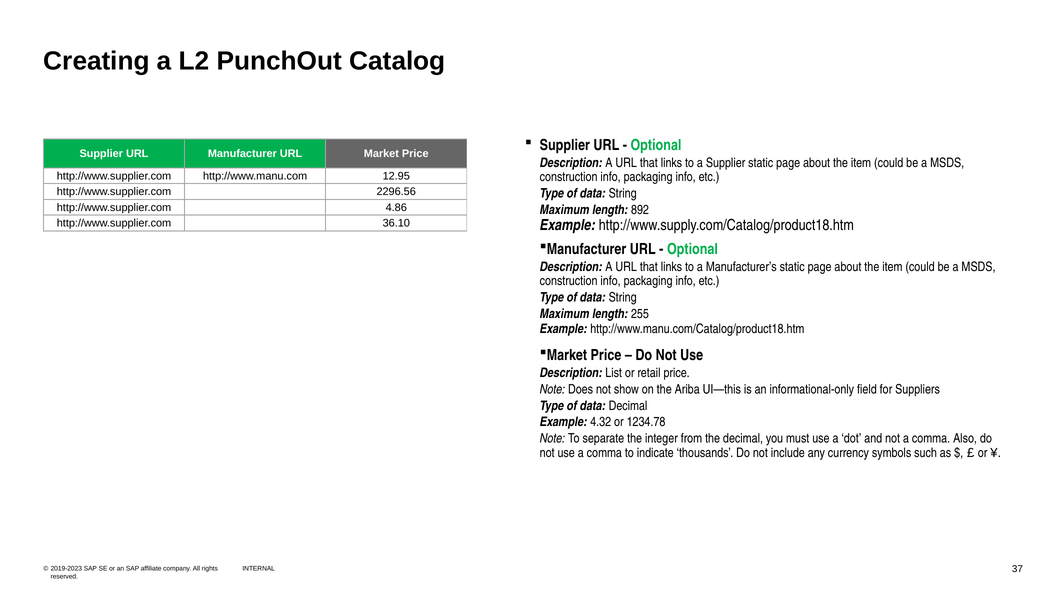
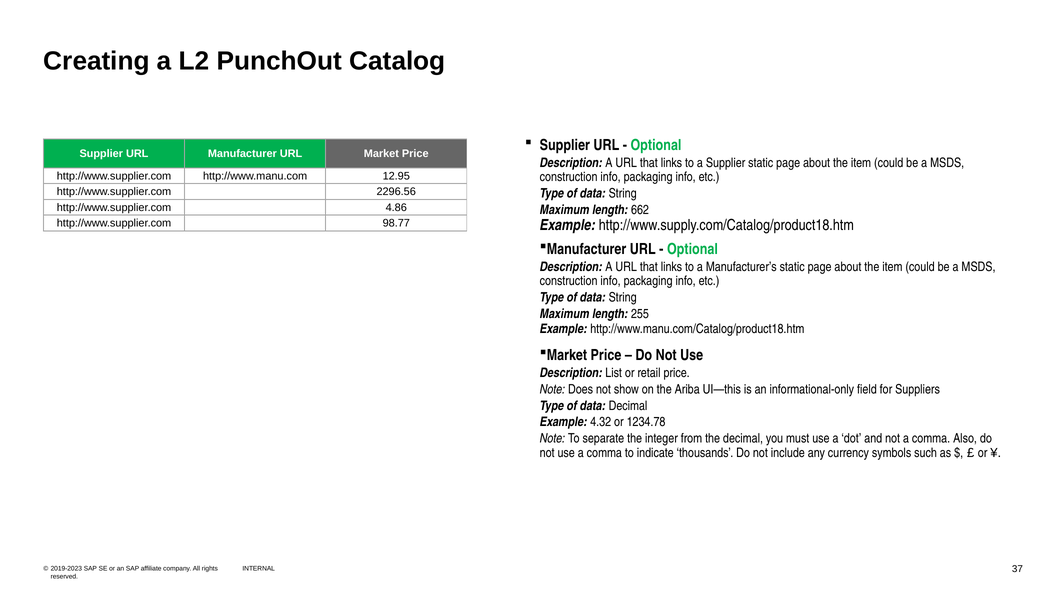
892: 892 -> 662 (640, 210)
36.10: 36.10 -> 98.77 (396, 223)
